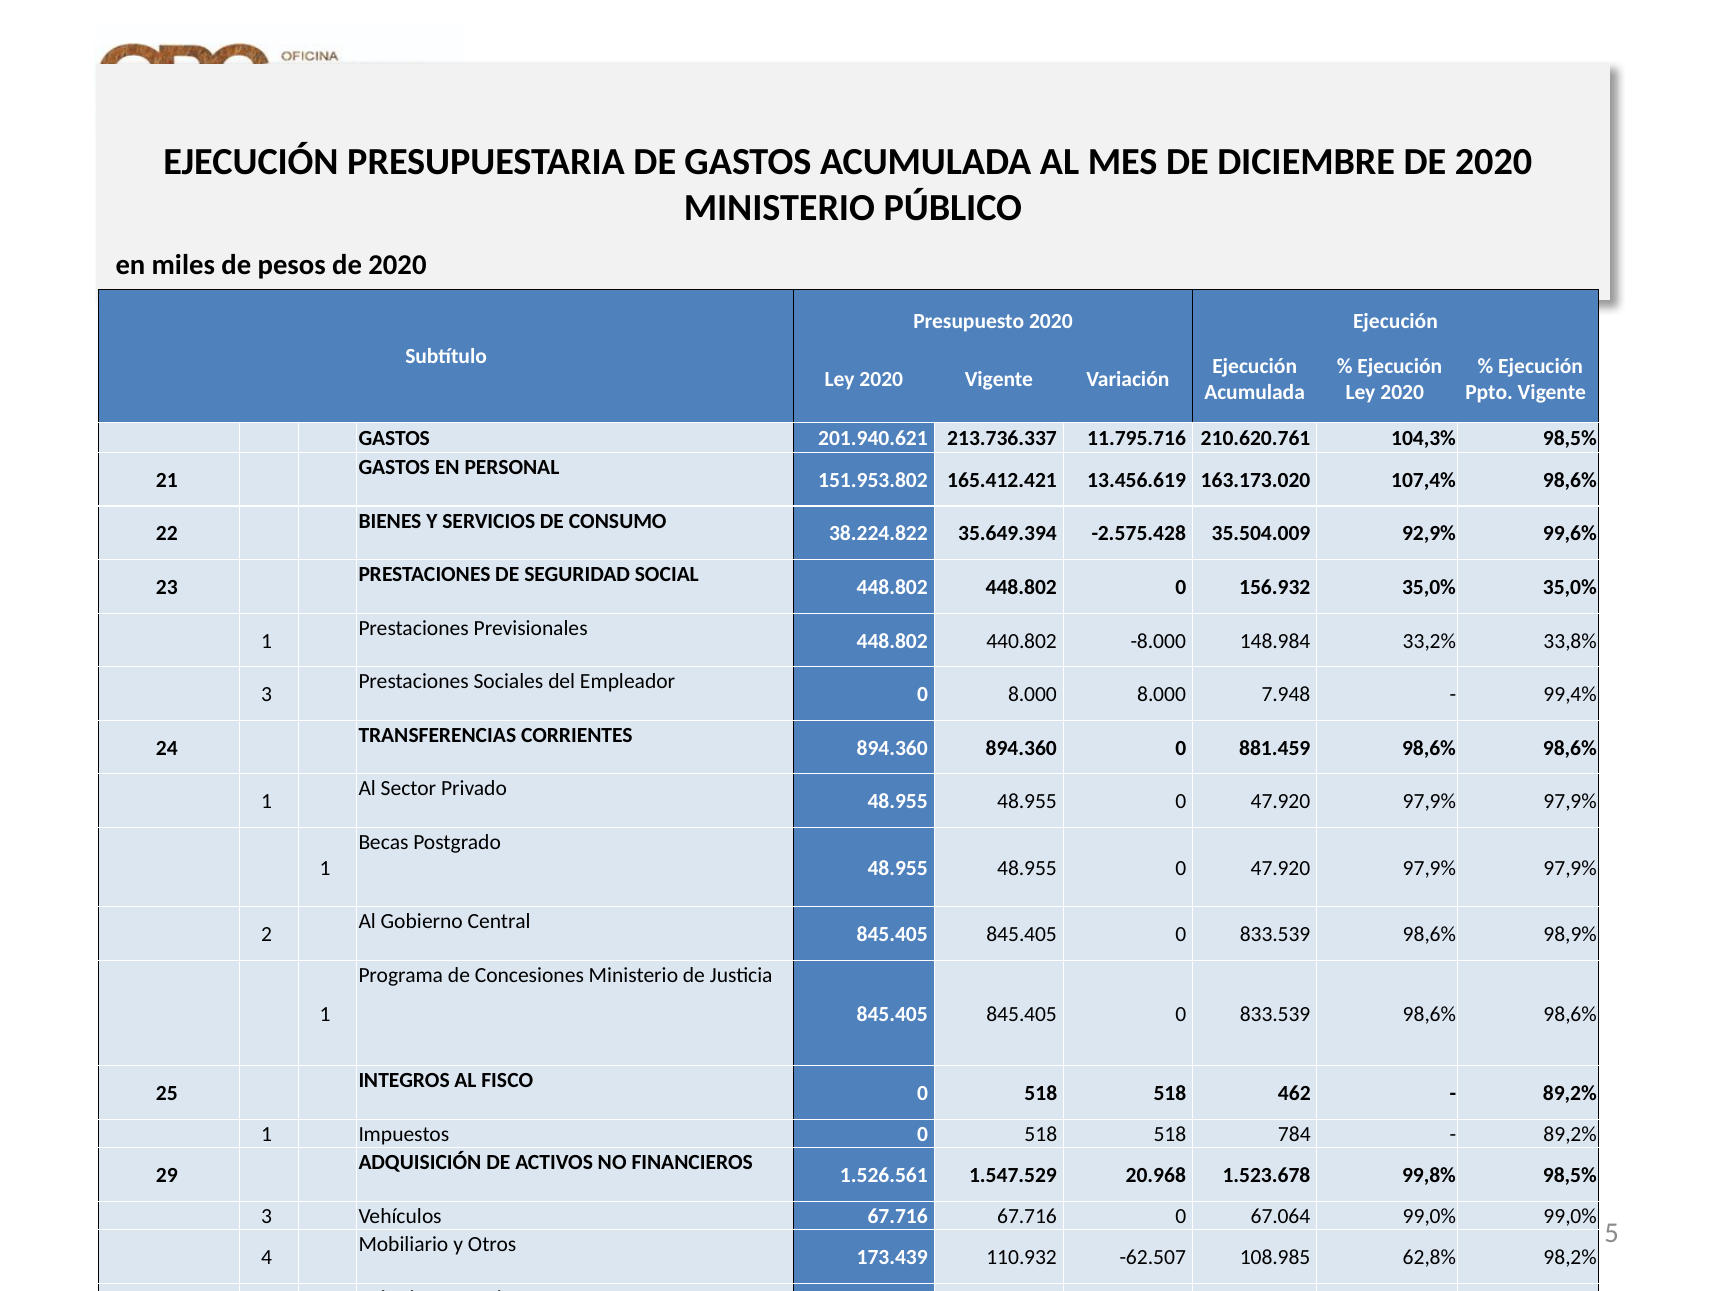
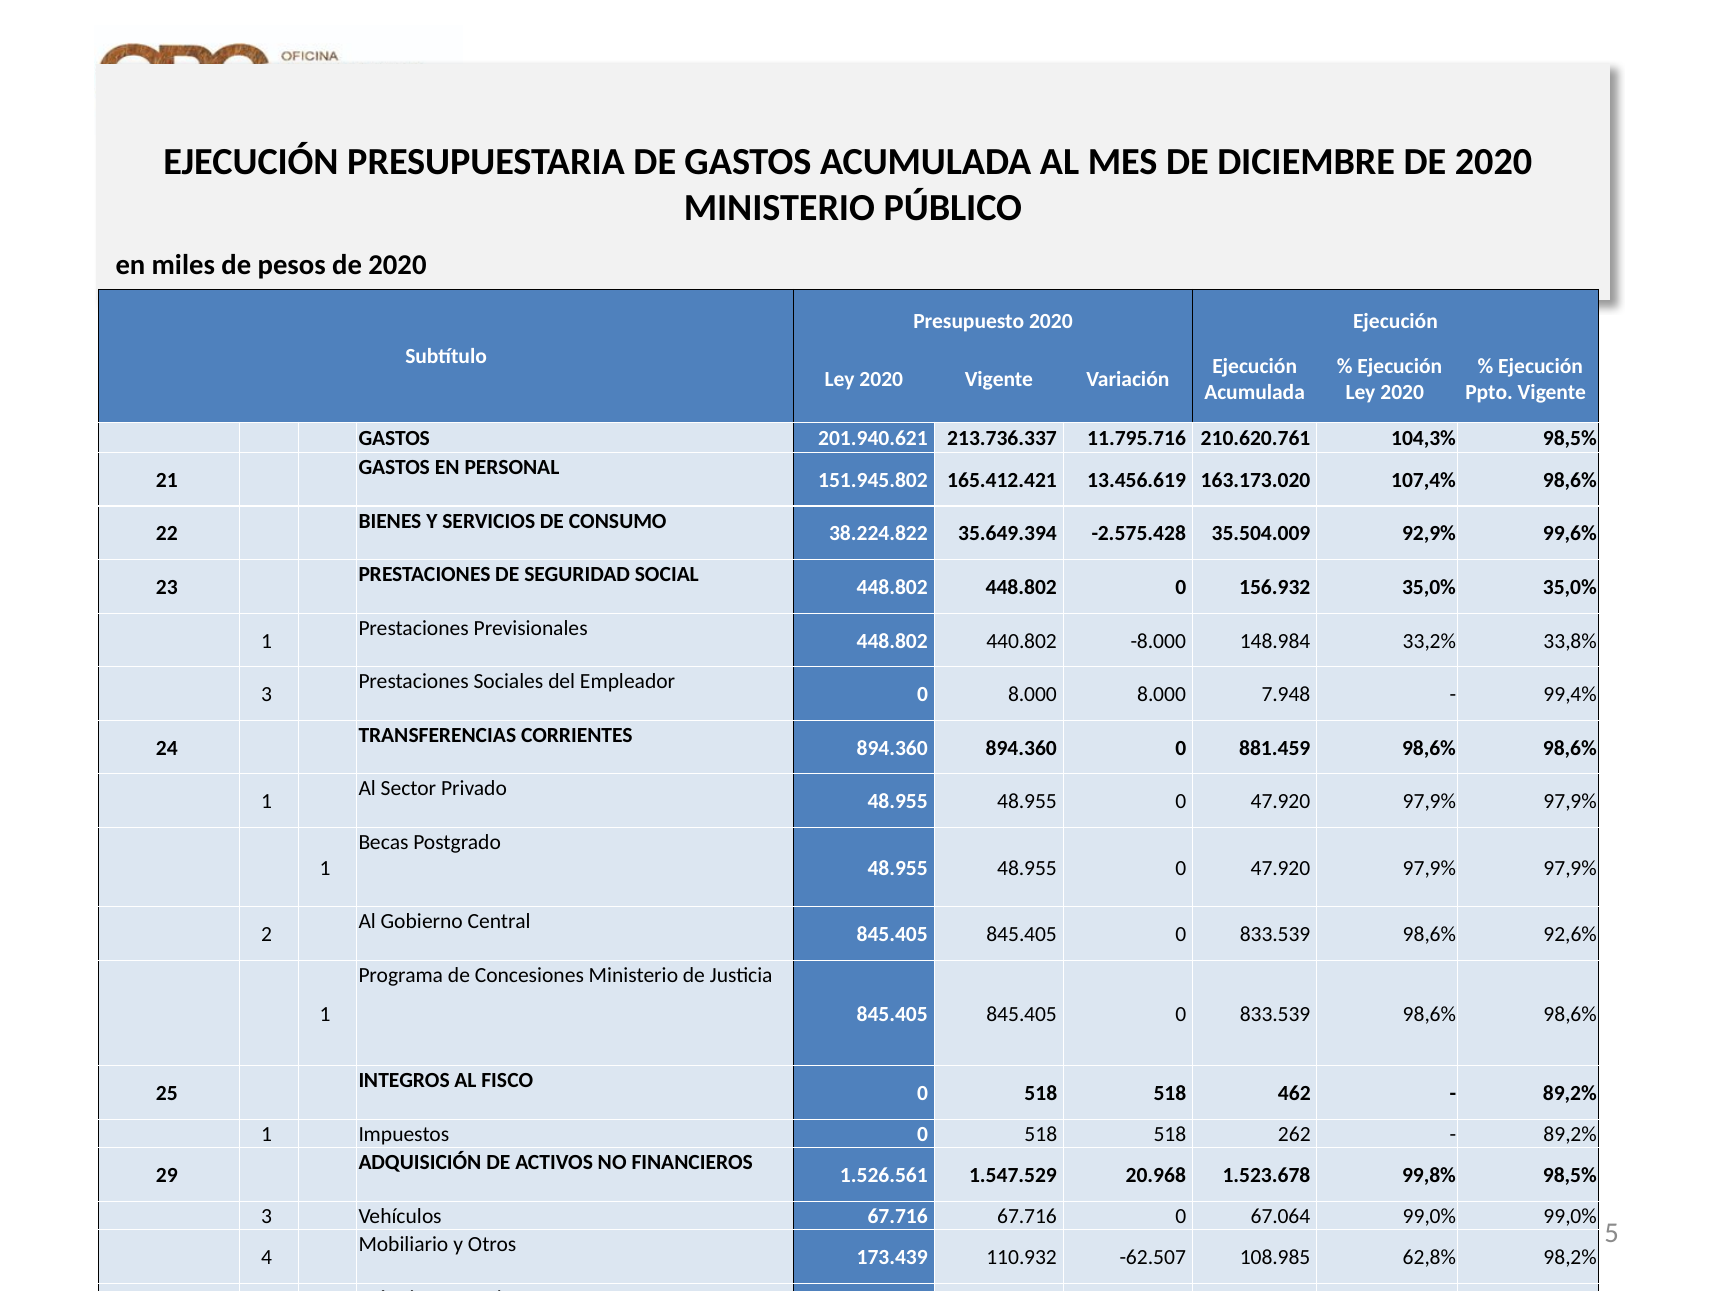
151.953.802: 151.953.802 -> 151.945.802 (873, 480)
98,6% 98,9%: 98,9% -> 92,6% (1570, 935)
784: 784 -> 262 (1294, 1135)
